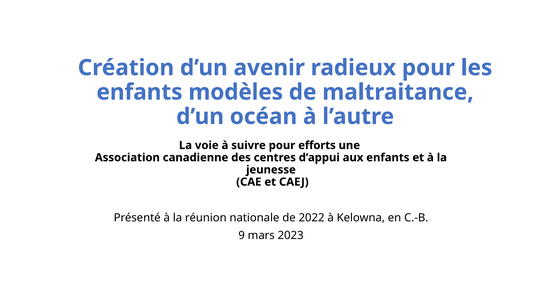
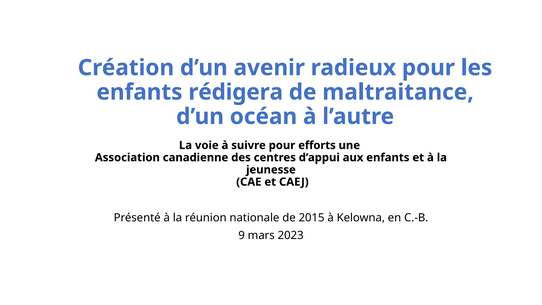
modèles: modèles -> rédigera (236, 92)
2022: 2022 -> 2015 (312, 218)
